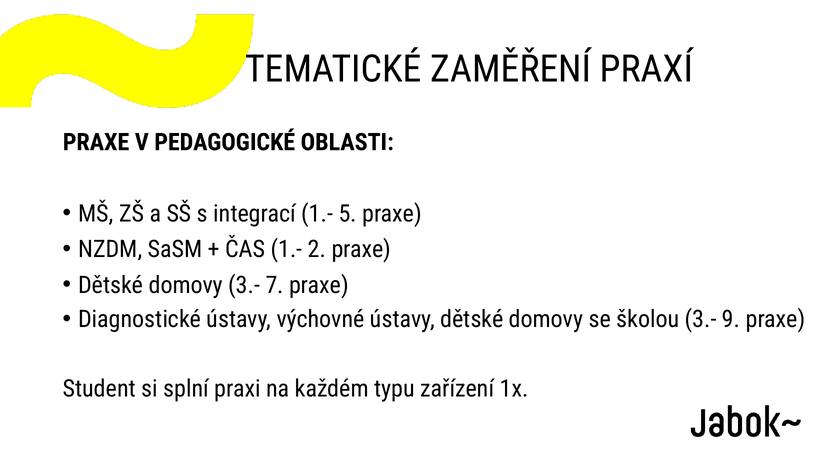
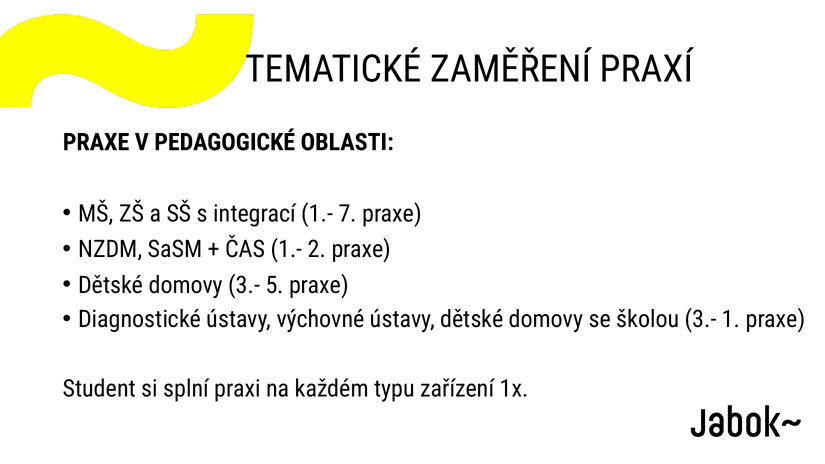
5: 5 -> 7 (348, 214)
7: 7 -> 5 (275, 285)
9: 9 -> 1 (731, 320)
